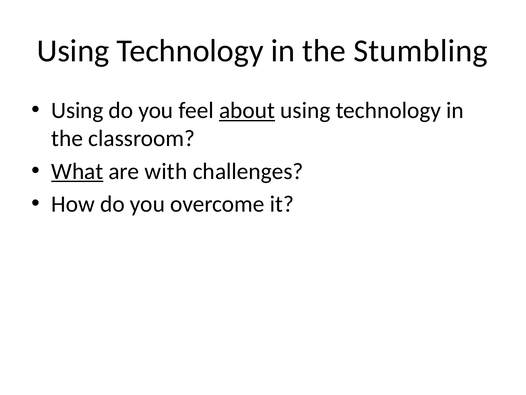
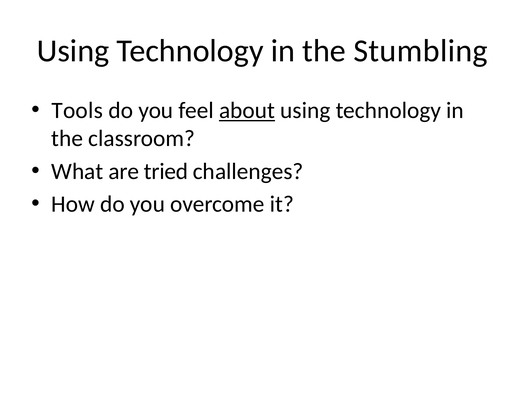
Using: Using -> Tools (77, 110)
What underline: present -> none (77, 171)
with: with -> tried (166, 171)
